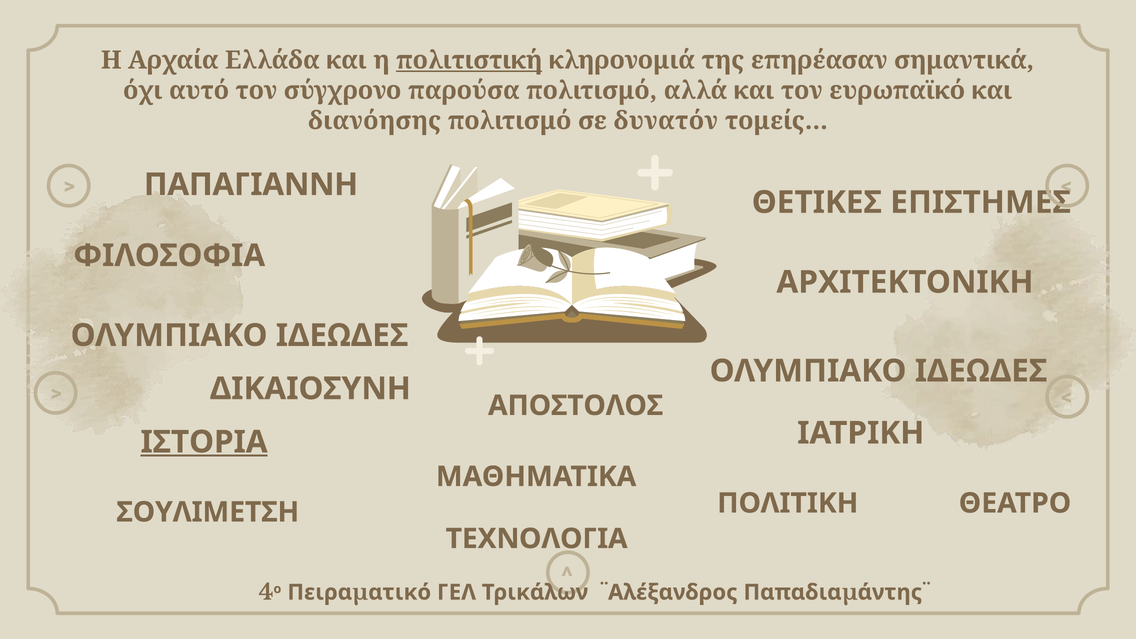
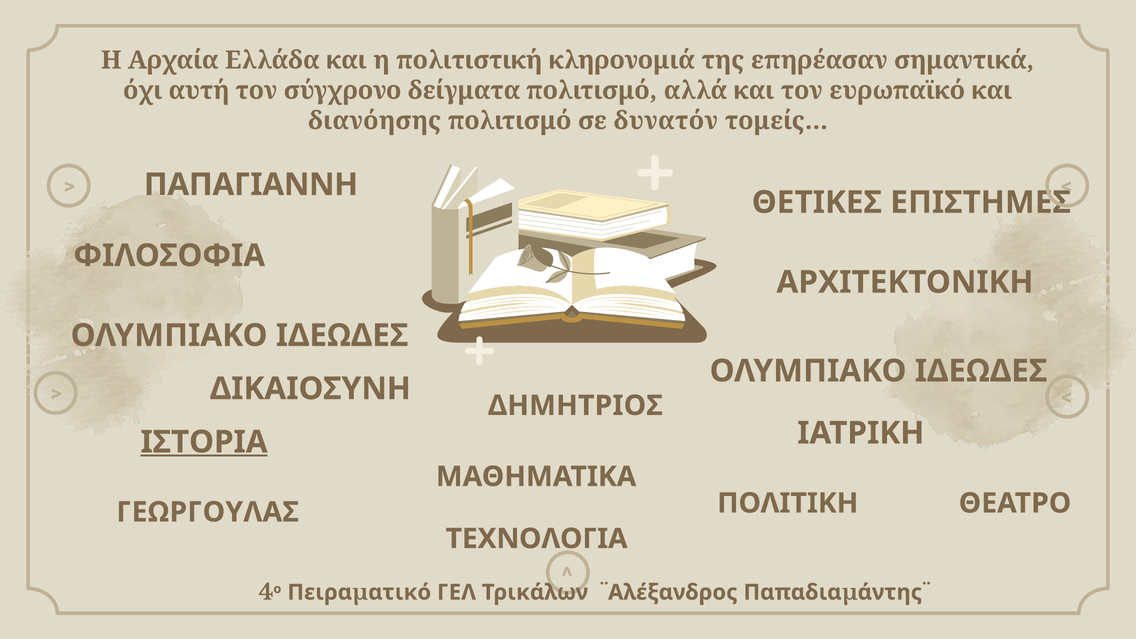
πολιτιστική underline: present -> none (469, 60)
αυτό: αυτό -> αυτή (199, 90)
παρούσα: παρούσα -> δείγματα (464, 90)
ΑΠΟΣΤΟΛΟΣ: ΑΠΟΣΤΟΛΟΣ -> ΔΗΜΗΤΡΙΟΣ (575, 406)
ΣΟΥΛΙΜΕΤΣΗ: ΣΟΥΛΙΜΕΤΣΗ -> ΓΕΩΡΓΟΥΛΑΣ (208, 512)
